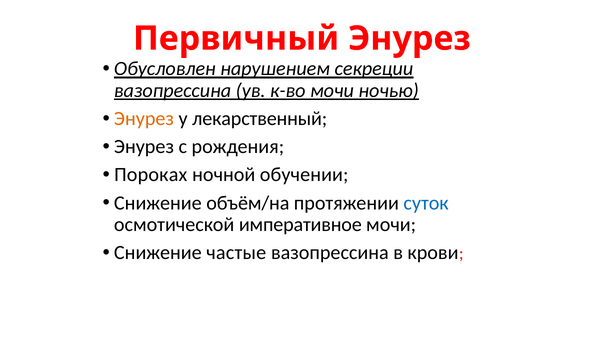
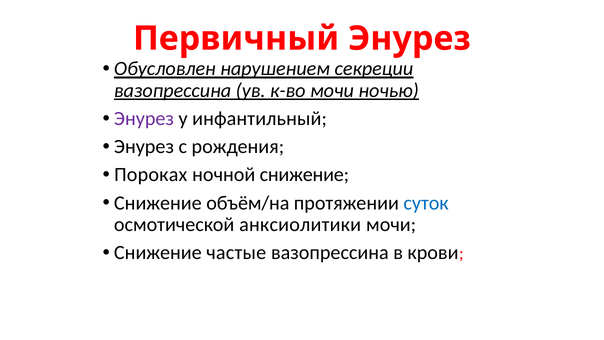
Энурез colour: orange -> purple (144, 119)
лекарственный: лекарственный -> инфантильный (260, 119)
ночной обучении: обучении -> снижение (304, 175)
императивное: императивное -> анксиолитики (300, 225)
